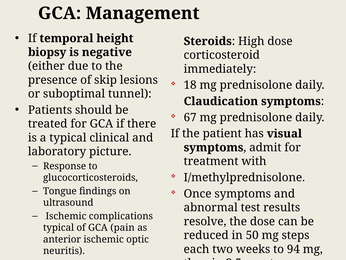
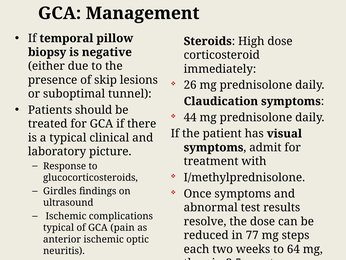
height: height -> pillow (115, 38)
18: 18 -> 26 (190, 85)
67: 67 -> 44 (190, 117)
Tongue: Tongue -> Girdles (60, 191)
50: 50 -> 77 (252, 235)
94: 94 -> 64 (293, 249)
